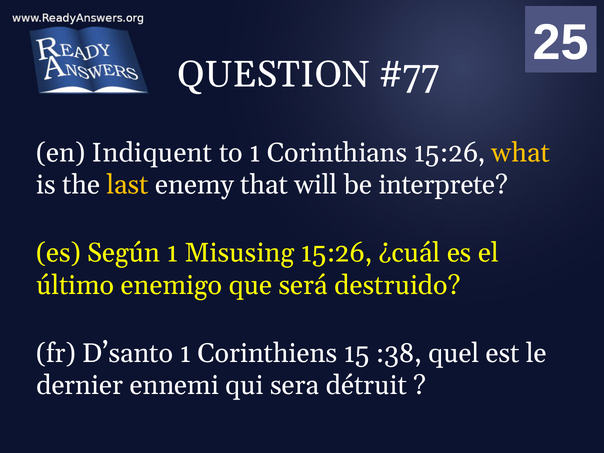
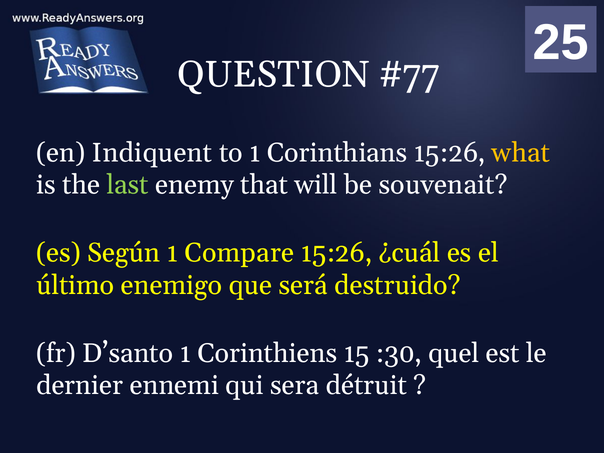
last colour: yellow -> light green (128, 185)
interprete: interprete -> souvenait (443, 185)
Misusing: Misusing -> Compare (239, 253)
:38: :38 -> :30 (399, 353)
